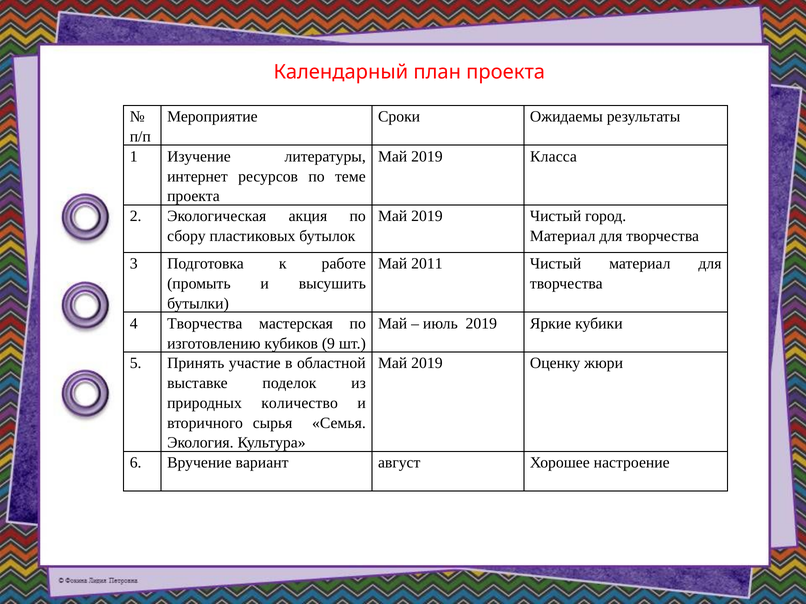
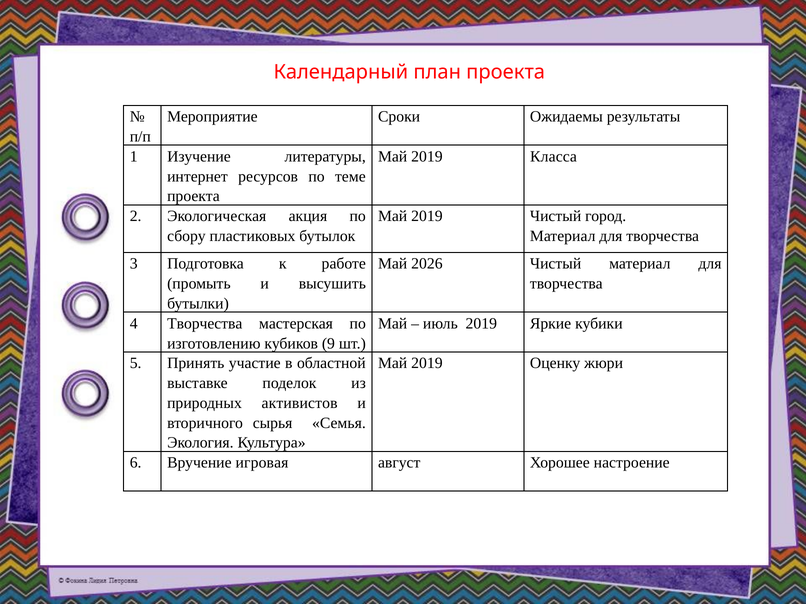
2011: 2011 -> 2026 (427, 264)
количество: количество -> активистов (300, 403)
вариант: вариант -> игровая (262, 463)
